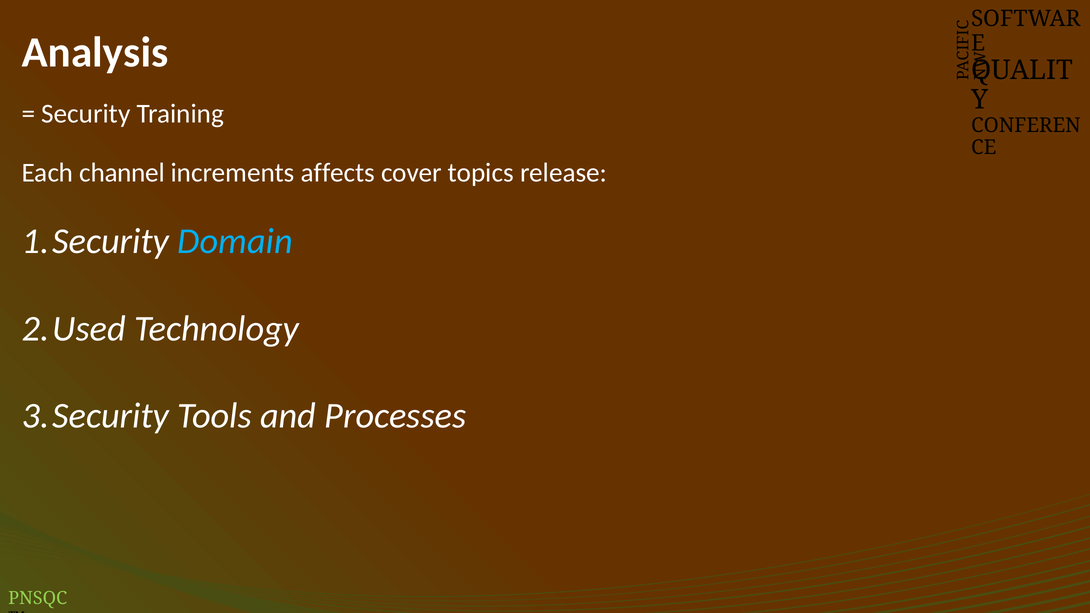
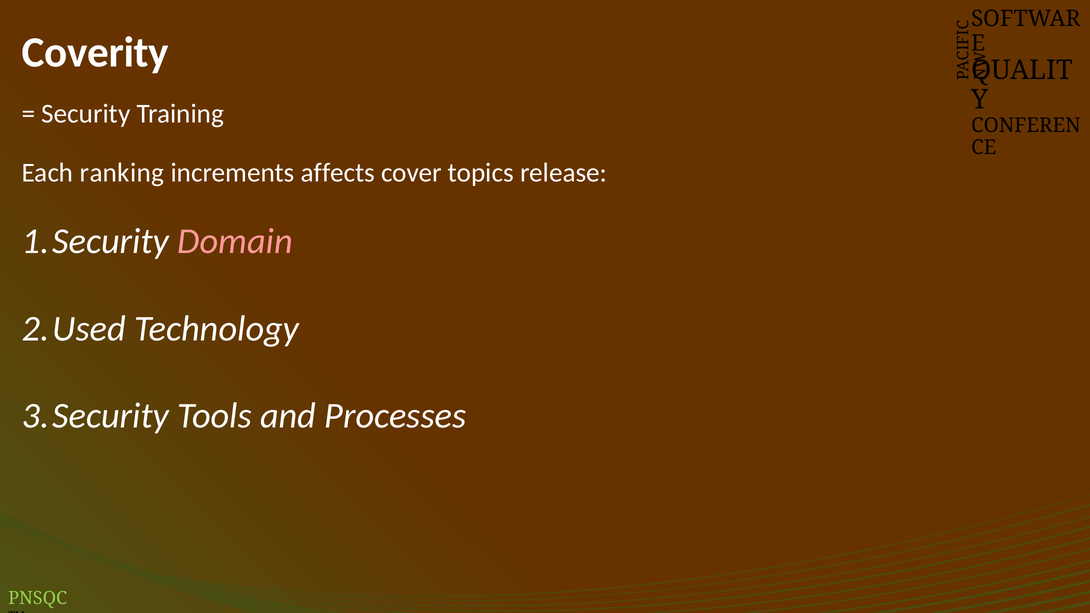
Analysis: Analysis -> Coverity (95, 53)
channel: channel -> ranking (122, 173)
Domain colour: light blue -> pink (235, 242)
